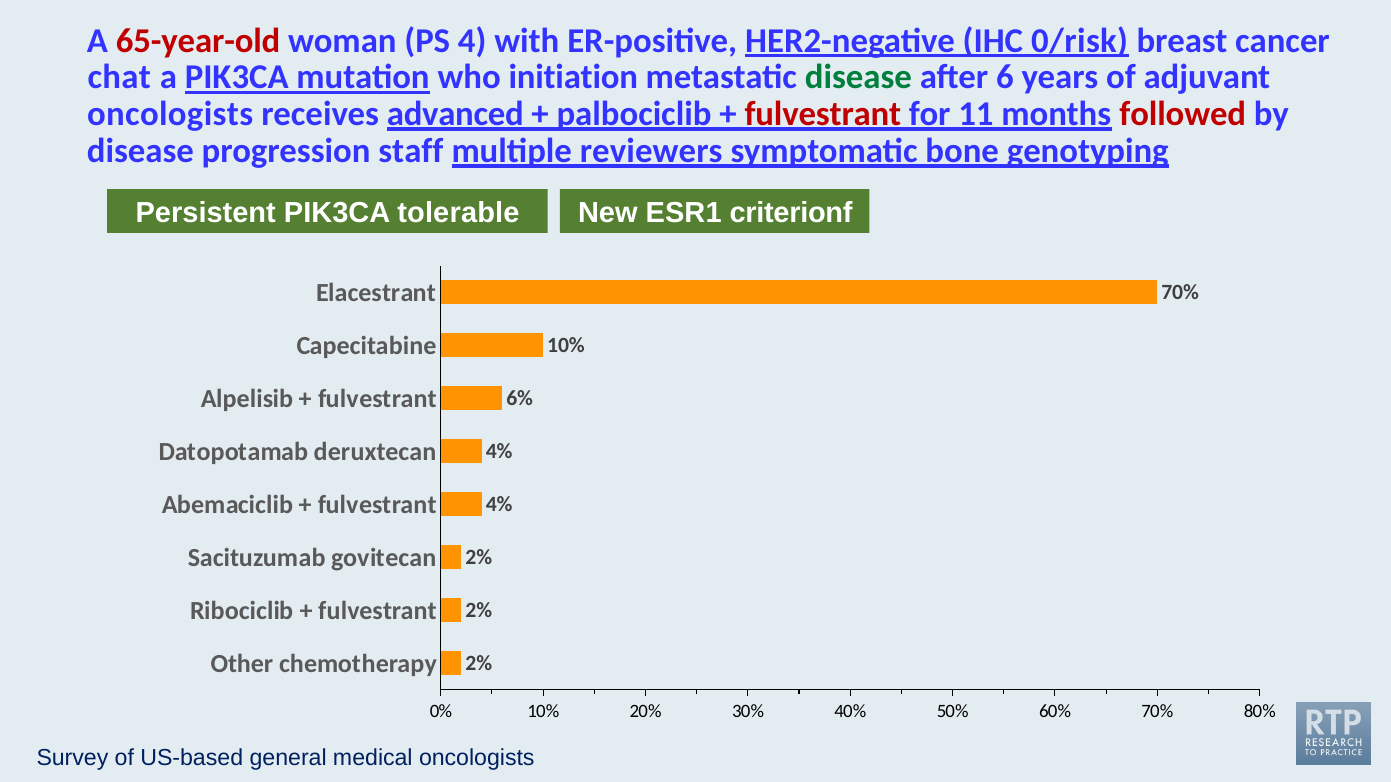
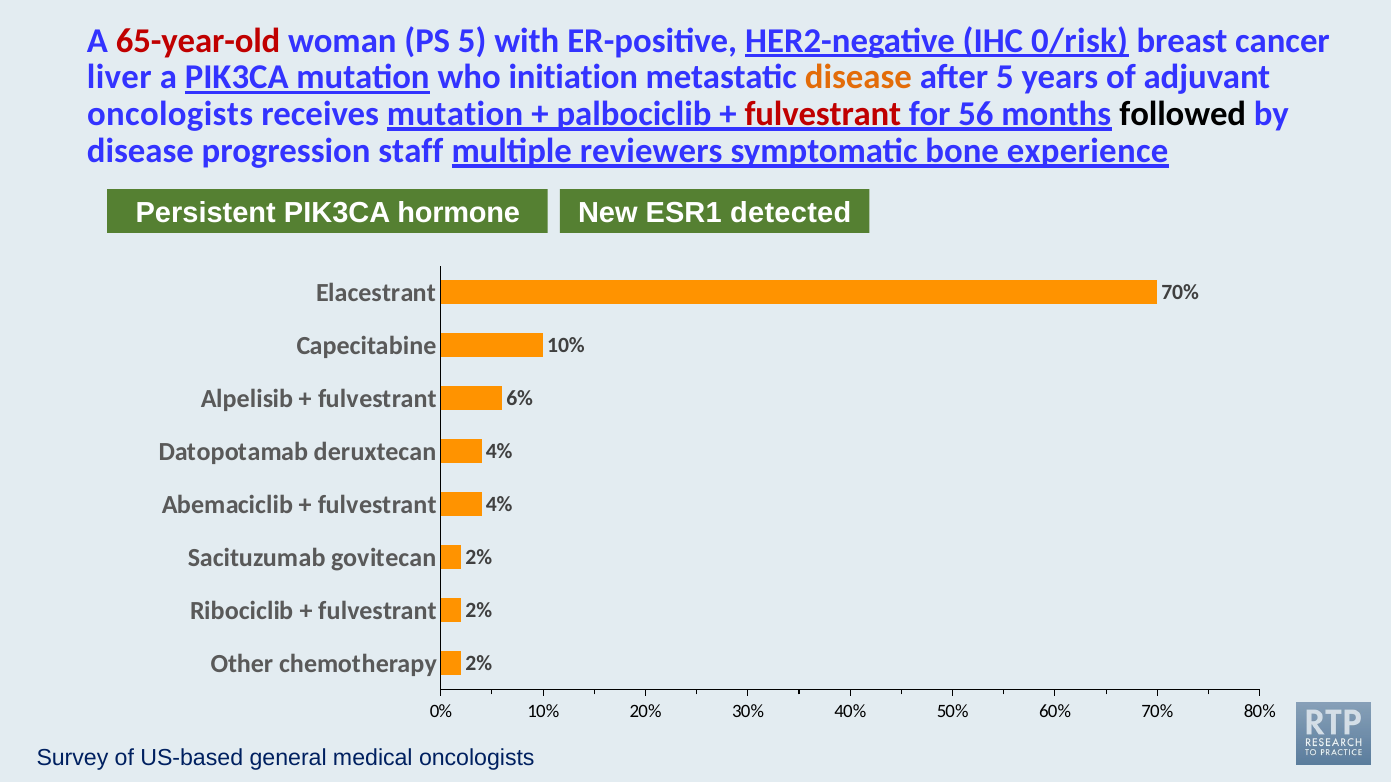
PS 4: 4 -> 5 (472, 41)
chat: chat -> liver (119, 78)
disease colour: green -> orange (858, 78)
after 6: 6 -> 5 (1005, 78)
receives advanced: advanced -> mutation (455, 114)
11: 11 -> 56 (976, 114)
followed colour: red -> black (1183, 114)
genotyping: genotyping -> experience (1088, 151)
tolerable: tolerable -> hormone (459, 213)
criterionf: criterionf -> detected (791, 213)
